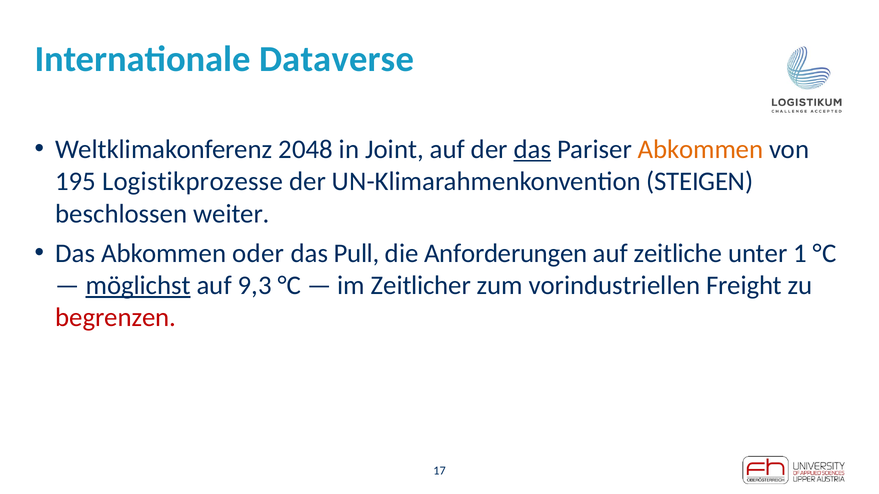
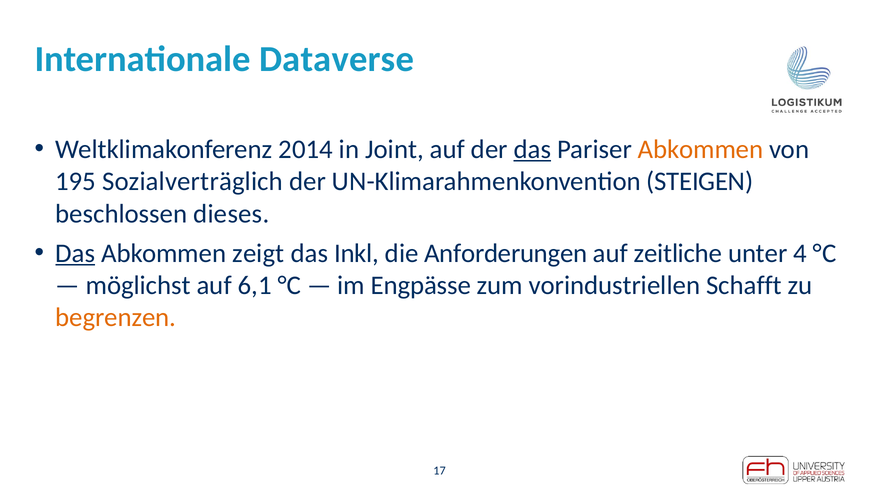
2048: 2048 -> 2014 (306, 149)
Logistikprozesse: Logistikprozesse -> Sozialverträglich (193, 182)
weiter: weiter -> dieses (231, 214)
Das underline: none -> present (75, 253)
oder: oder -> zeigt (258, 253)
Pull: Pull -> Inkl (357, 253)
1: 1 -> 4 (800, 253)
möglichst underline: present -> none (138, 286)
9,3: 9,3 -> 6,1 (255, 286)
Zeitlicher: Zeitlicher -> Engpässe (421, 286)
Freight: Freight -> Schafft (744, 286)
begrenzen colour: red -> orange (116, 318)
